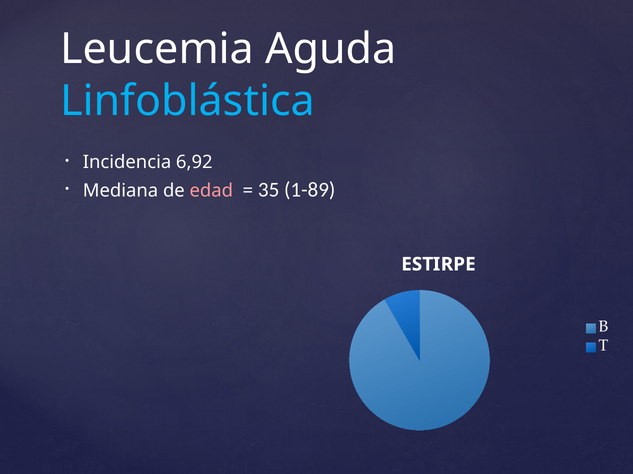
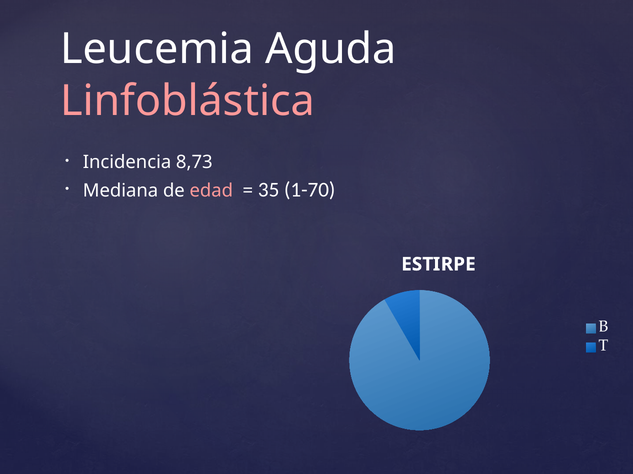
Linfoblástica colour: light blue -> pink (188, 101)
6,92: 6,92 -> 8,73 (194, 162)
1-89: 1-89 -> 1-70 (310, 190)
